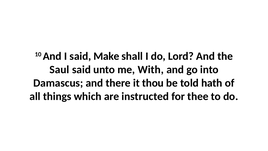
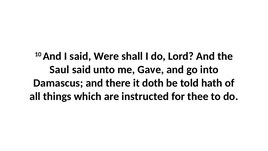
Make: Make -> Were (106, 56)
With: With -> Gave (151, 69)
thou: thou -> doth (153, 83)
